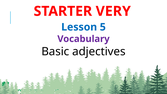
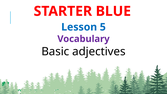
VERY: VERY -> BLUE (113, 11)
